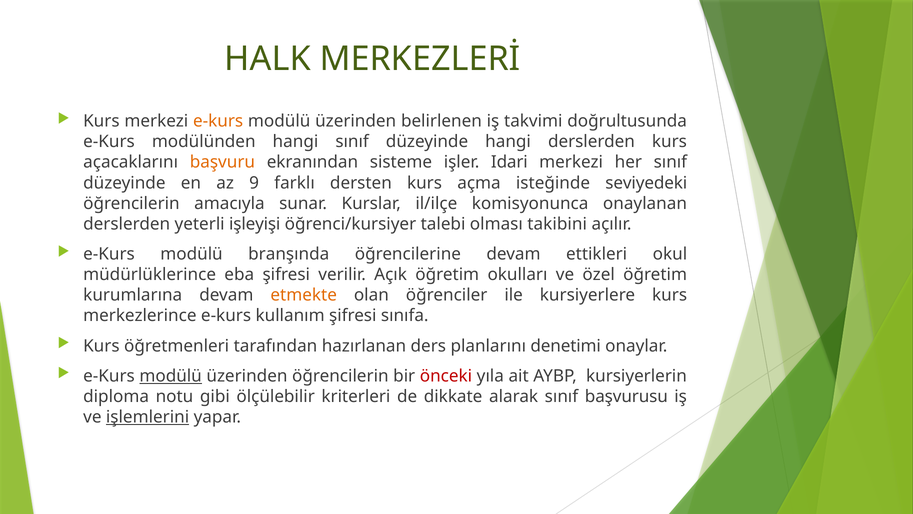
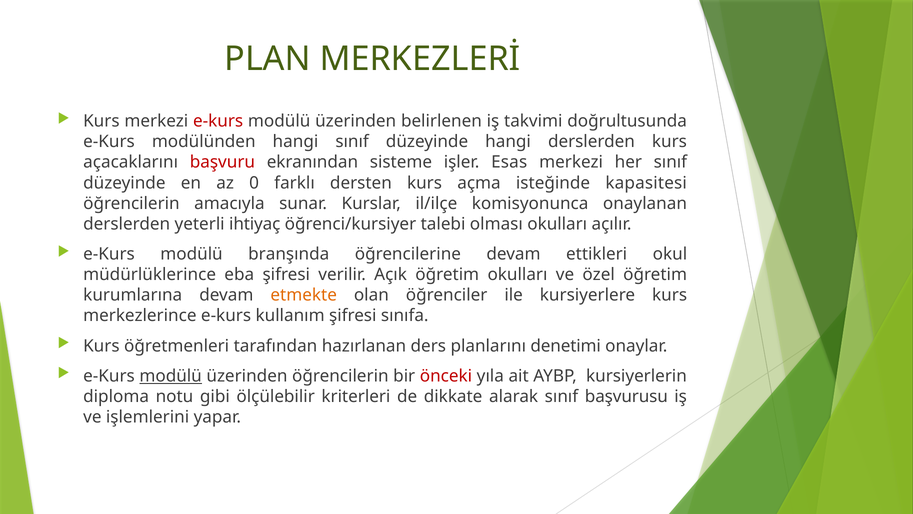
HALK: HALK -> PLAN (268, 59)
e-kurs colour: orange -> red (218, 121)
başvuru colour: orange -> red (222, 162)
Idari: Idari -> Esas (509, 162)
9: 9 -> 0 (254, 183)
seviyedeki: seviyedeki -> kapasitesi (646, 183)
işleyişi: işleyişi -> ihtiyaç (255, 224)
olması takibini: takibini -> okulları (557, 224)
işlemlerini underline: present -> none (148, 417)
